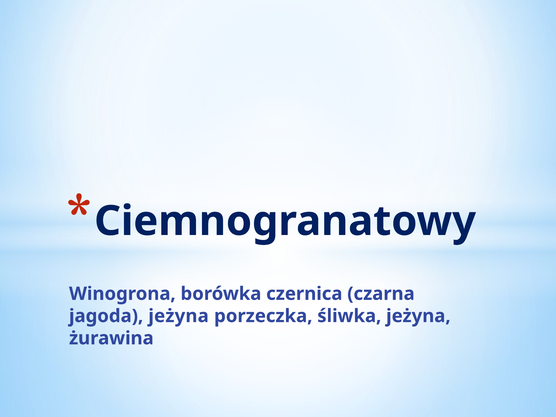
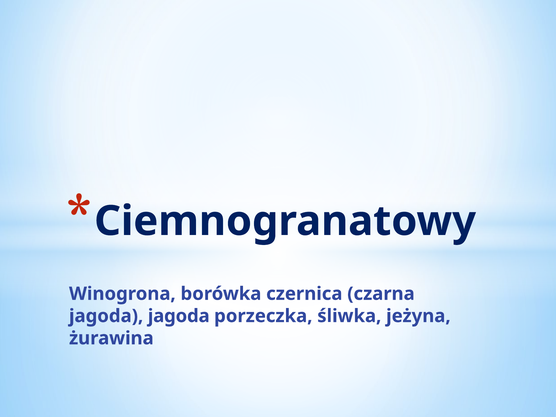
jagoda jeżyna: jeżyna -> jagoda (179, 316)
